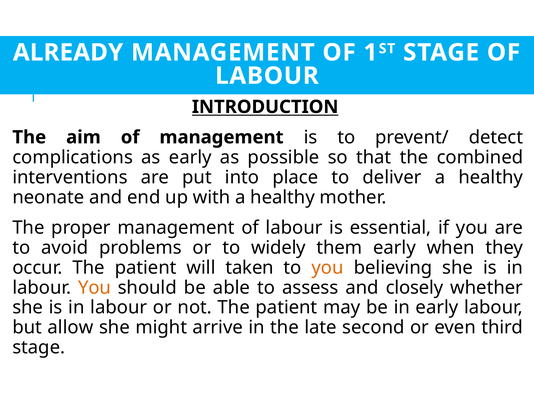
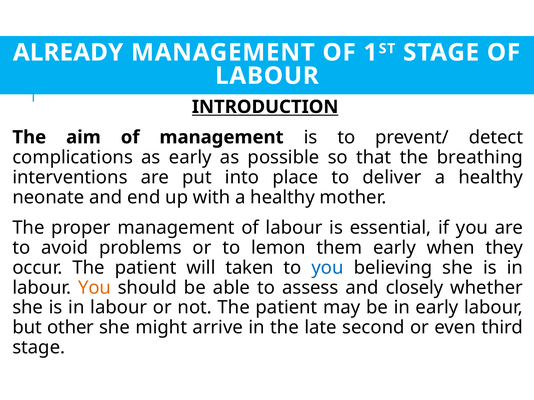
combined: combined -> breathing (480, 157)
widely: widely -> lemon (278, 248)
you colour: orange -> blue (328, 268)
allow: allow -> other (71, 328)
